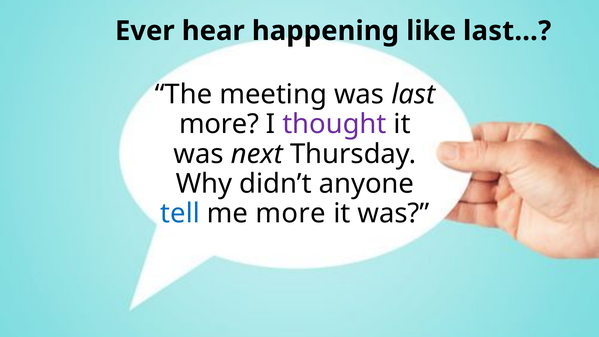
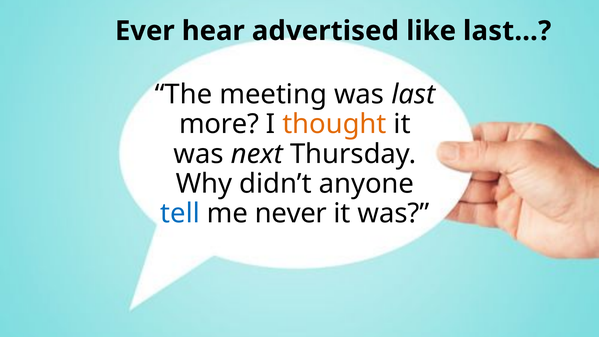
happening: happening -> advertised (325, 31)
thought colour: purple -> orange (334, 124)
me more: more -> never (291, 213)
